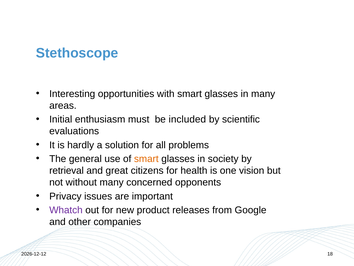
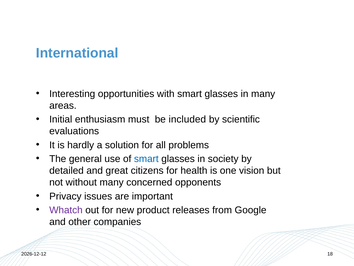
Stethoscope: Stethoscope -> International (77, 53)
smart colour: orange -> blue (146, 159)
retrieval: retrieval -> detailed (66, 170)
